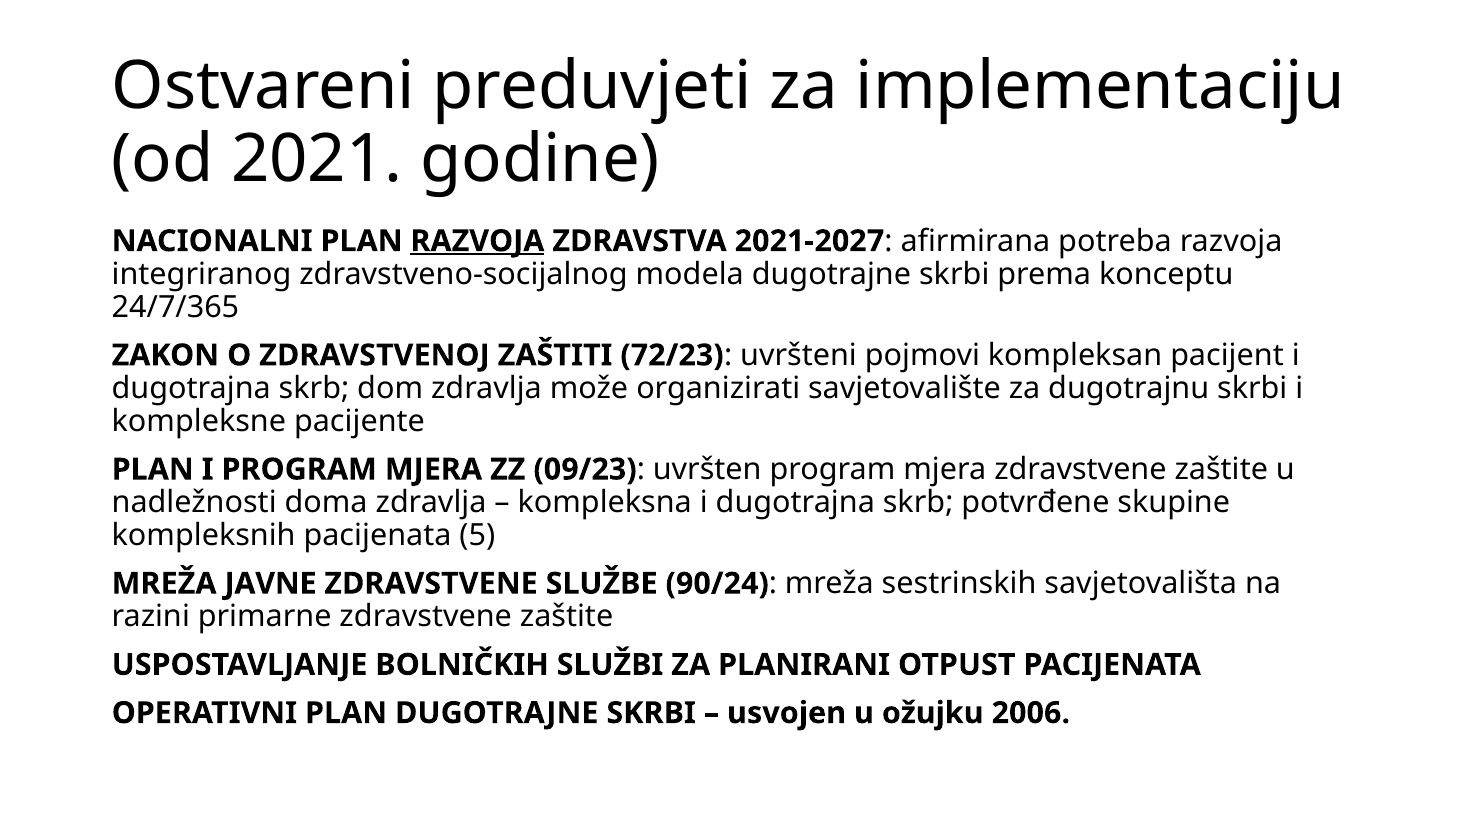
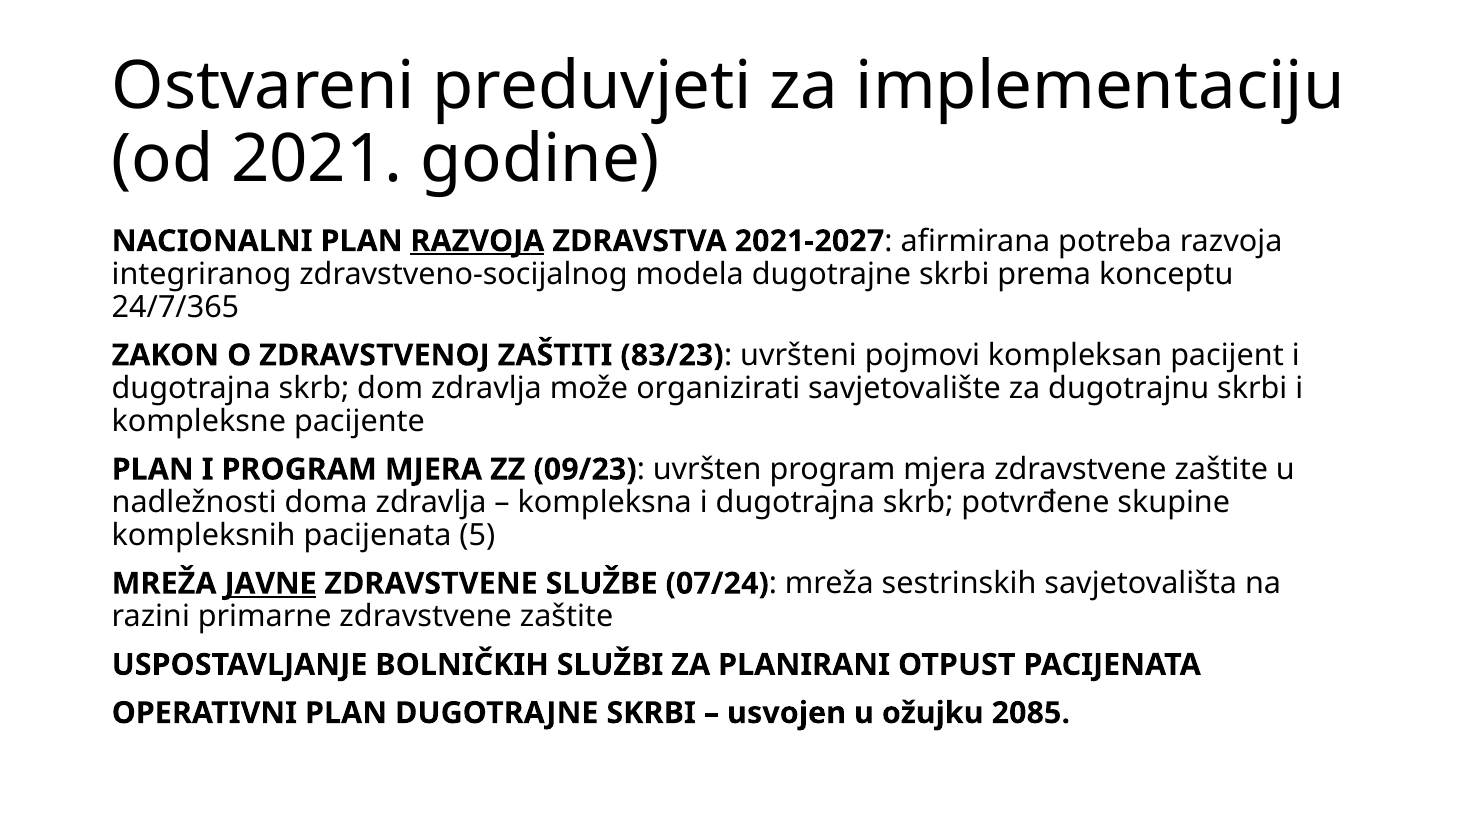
72/23: 72/23 -> 83/23 (672, 355)
JAVNE underline: none -> present (271, 584)
90/24: 90/24 -> 07/24 (717, 584)
2006: 2006 -> 2085 (1031, 713)
